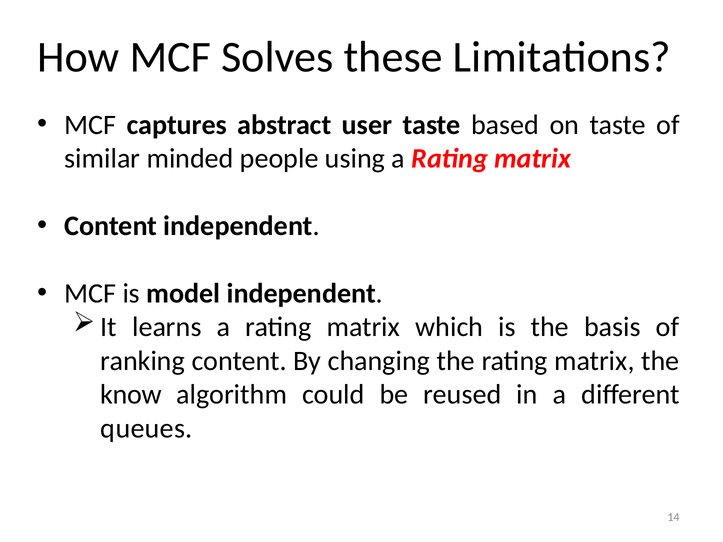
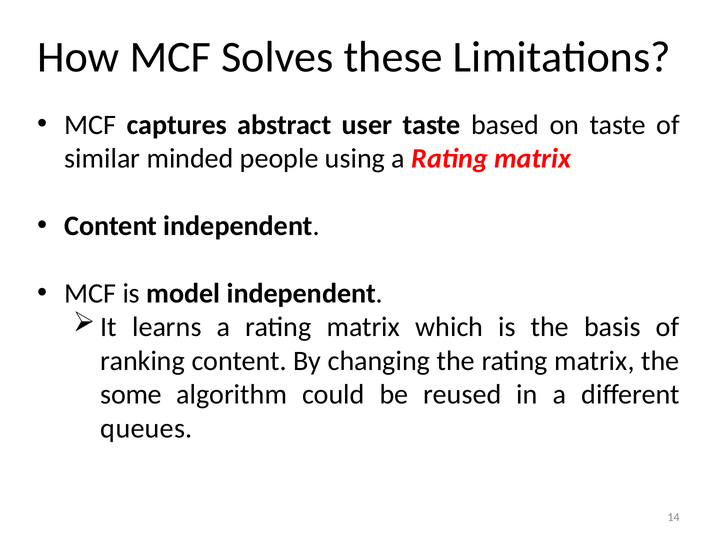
know: know -> some (131, 395)
